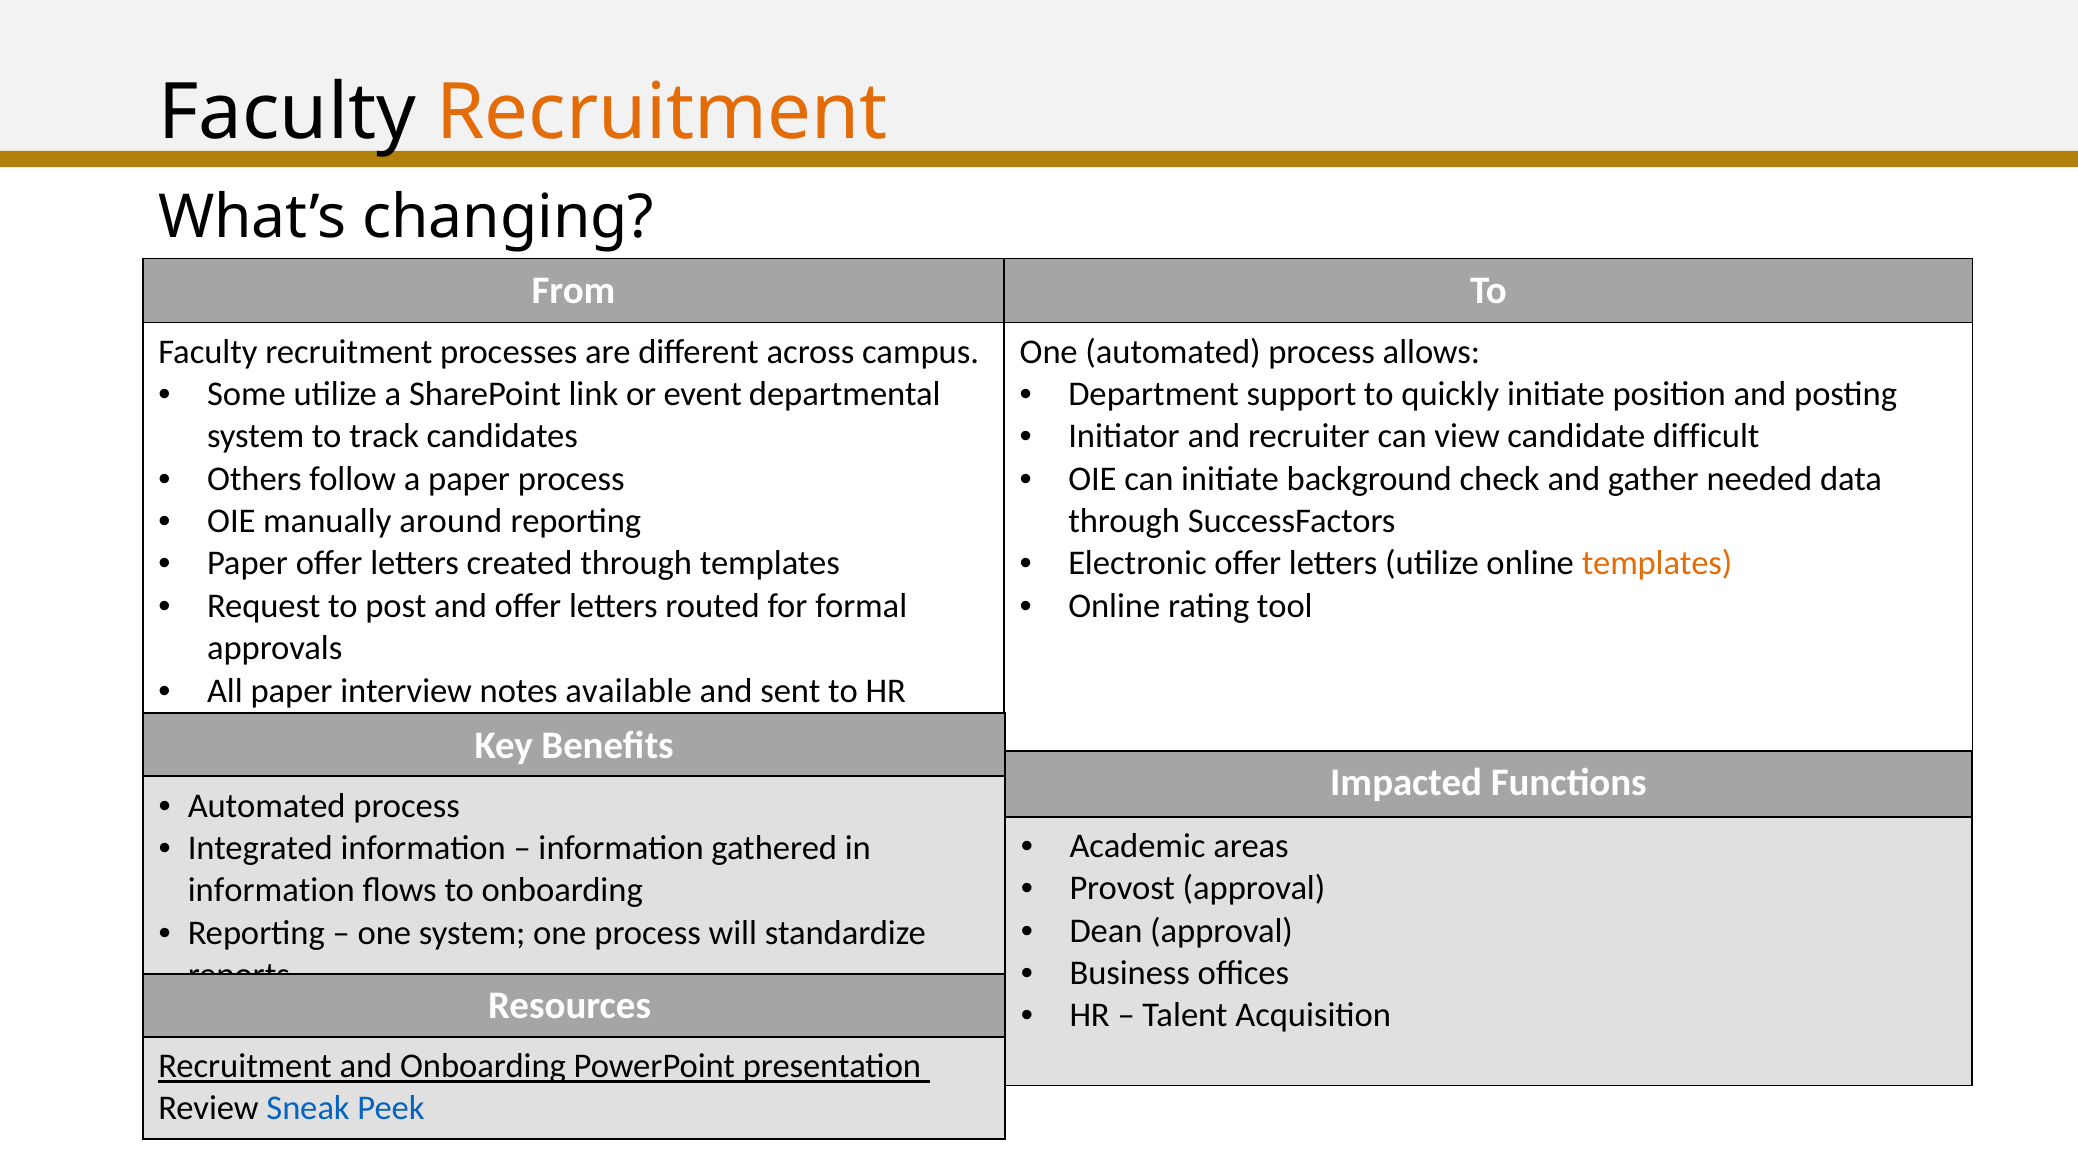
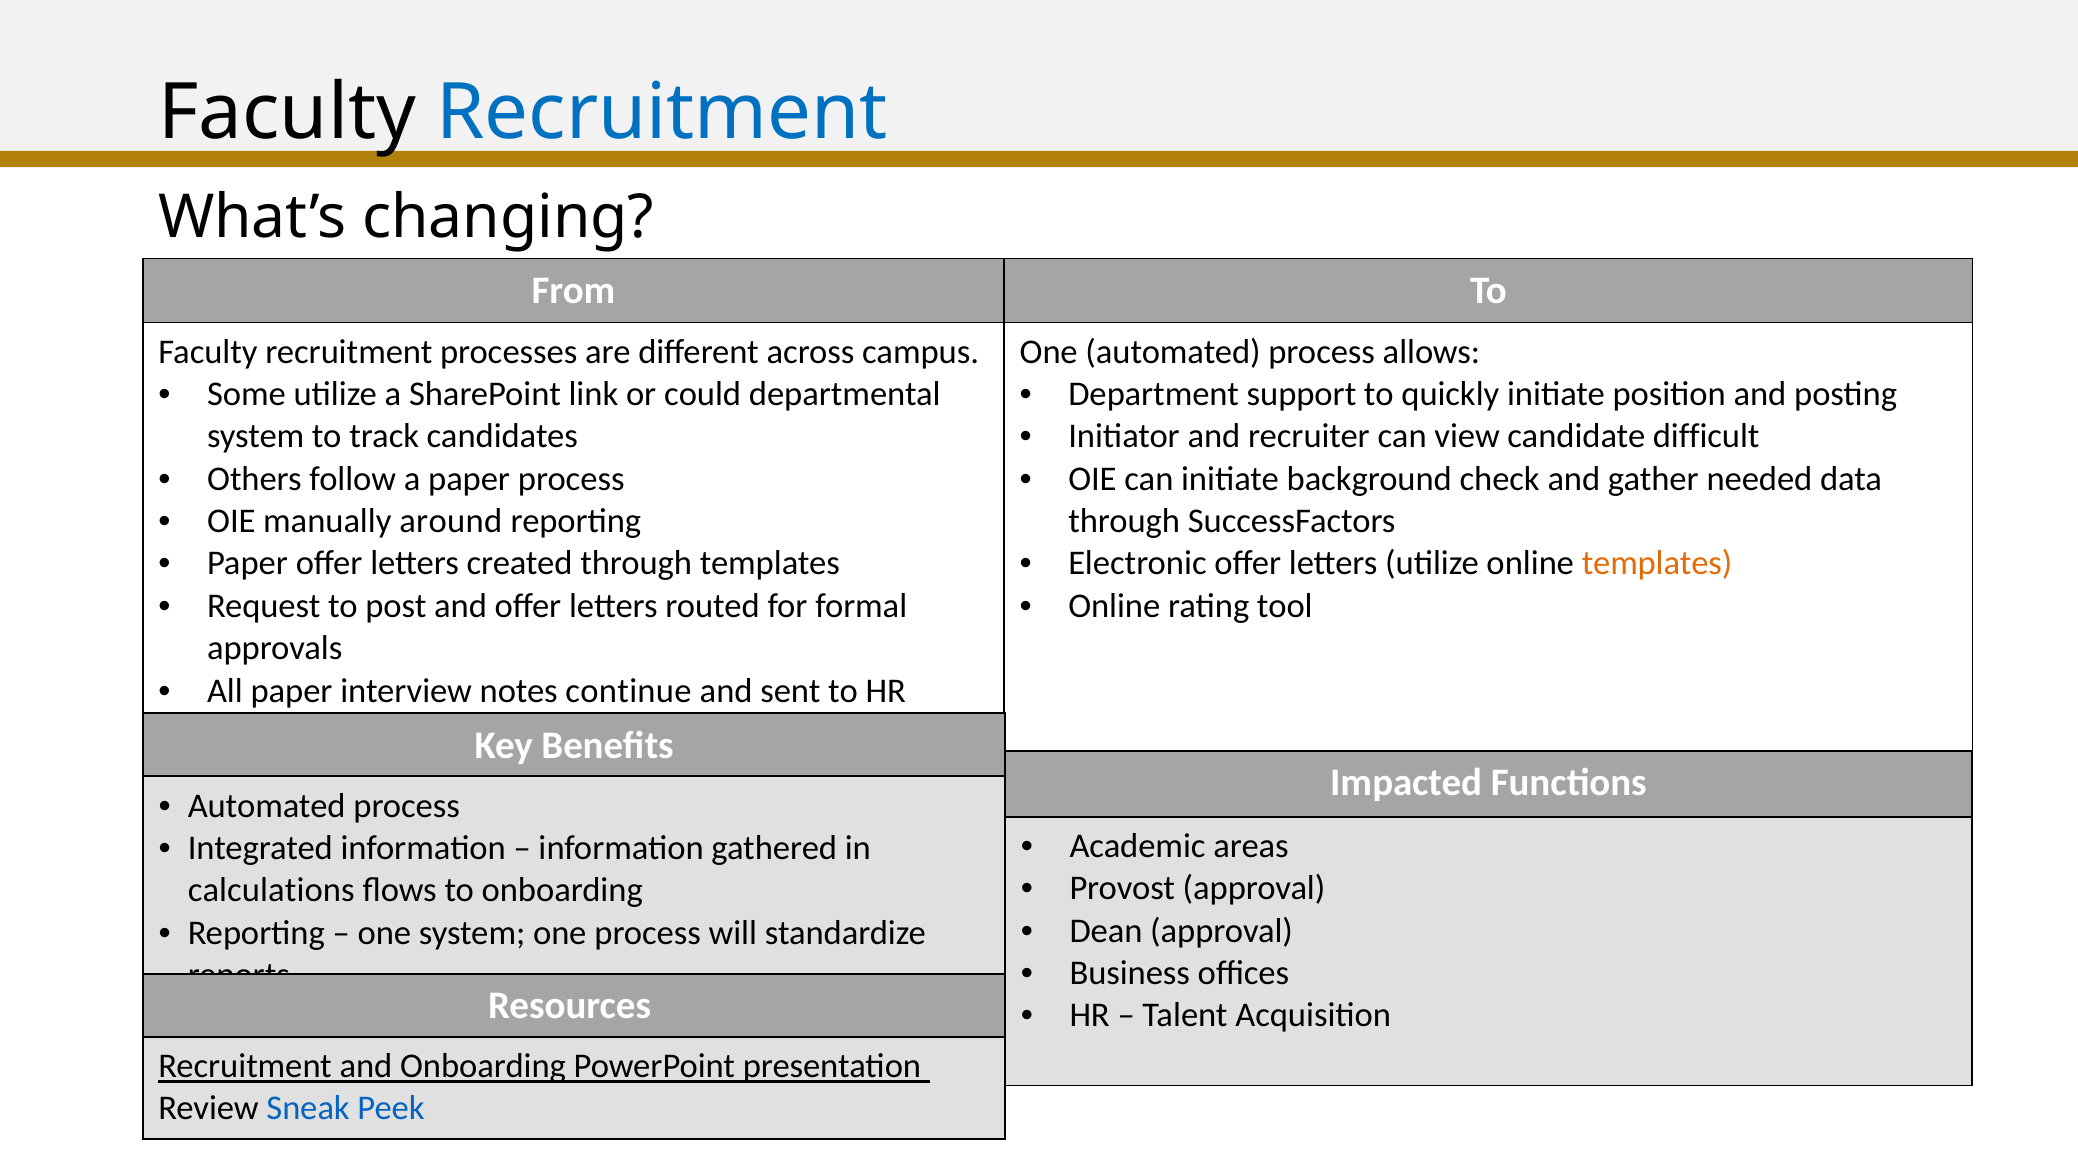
Recruitment colour: orange -> blue (662, 113)
event: event -> could (703, 394)
available: available -> continue (629, 691)
information: information -> calculations (271, 890)
